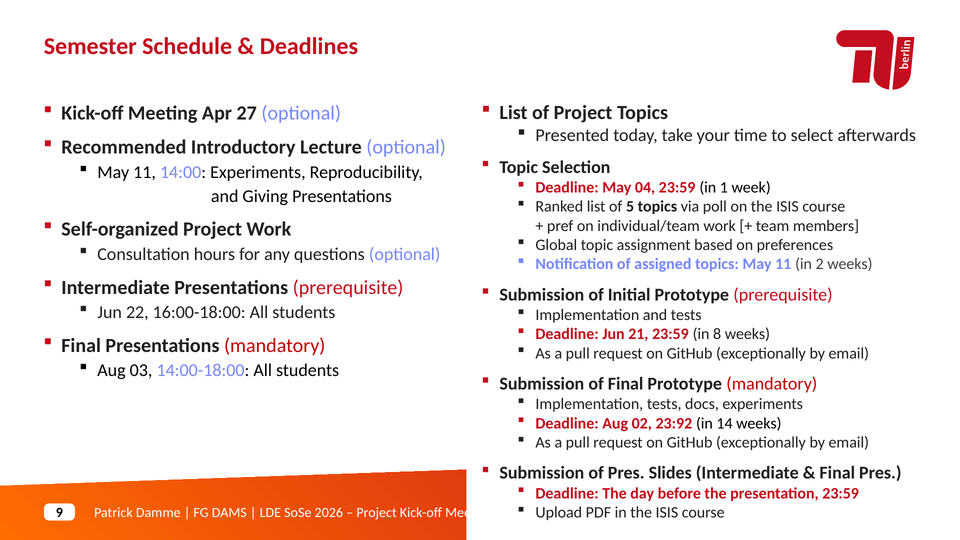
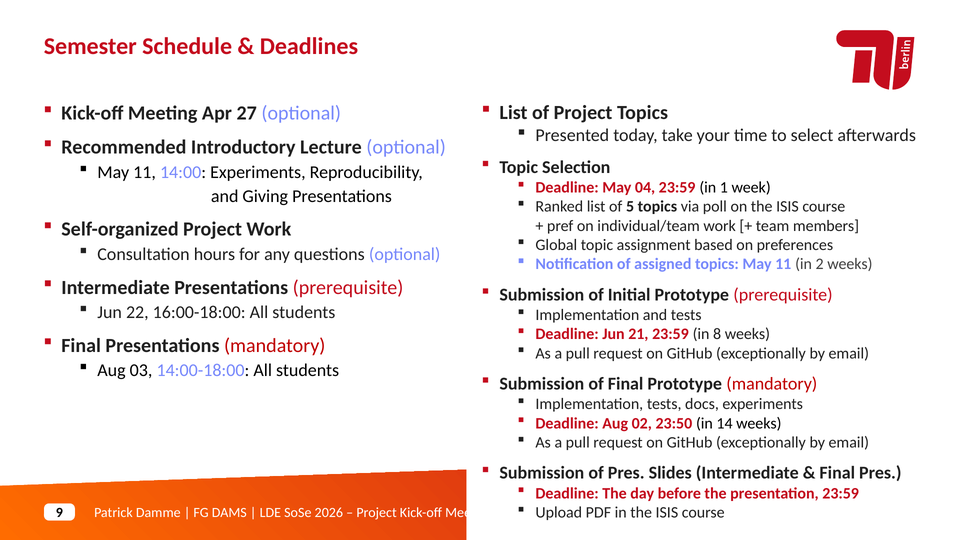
23:92: 23:92 -> 23:50 (674, 423)
